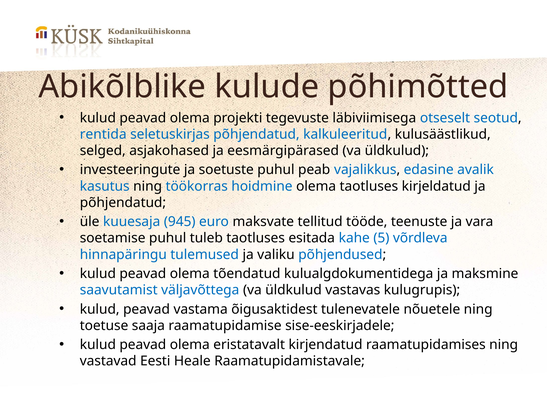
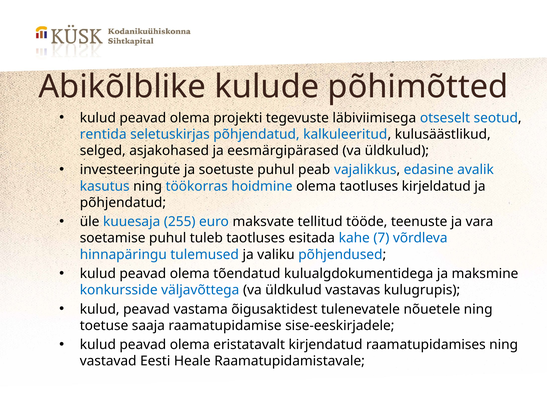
945: 945 -> 255 (180, 222)
5: 5 -> 7 (381, 238)
saavutamist: saavutamist -> konkursside (119, 290)
